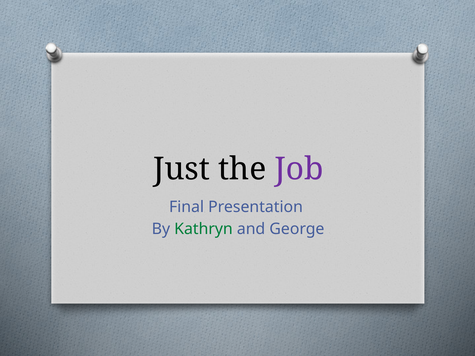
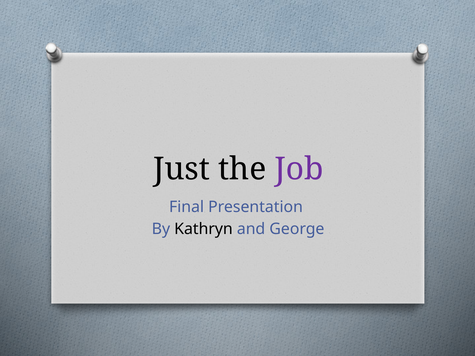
Kathryn colour: green -> black (203, 229)
